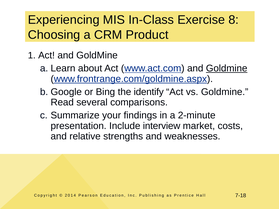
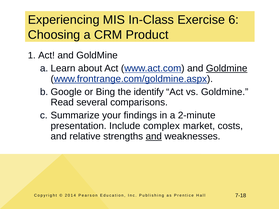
8: 8 -> 6 (234, 20)
interview: interview -> complex (162, 126)
and underline: none -> present (154, 136)
